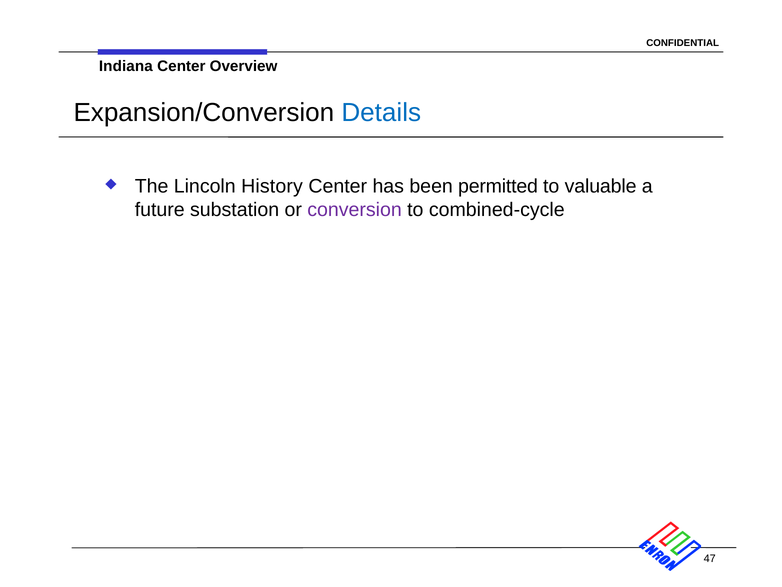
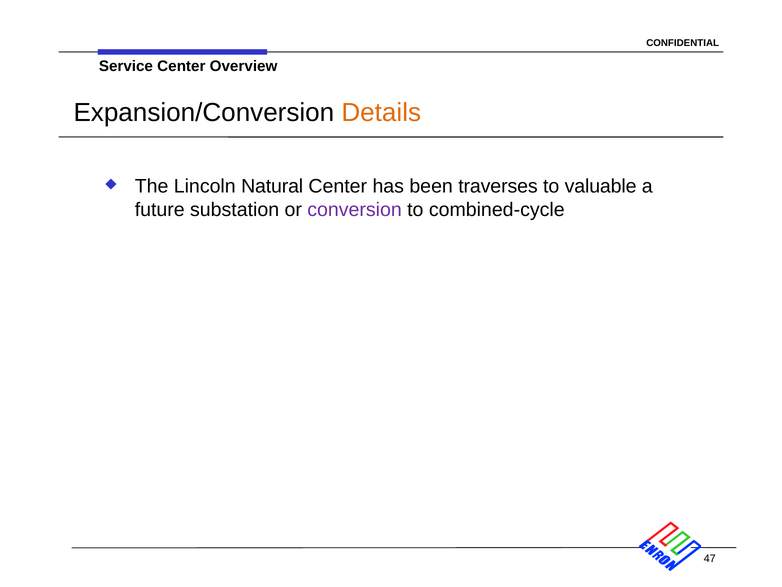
Indiana: Indiana -> Service (126, 66)
Details colour: blue -> orange (381, 112)
History: History -> Natural (272, 186)
permitted: permitted -> traverses (498, 186)
